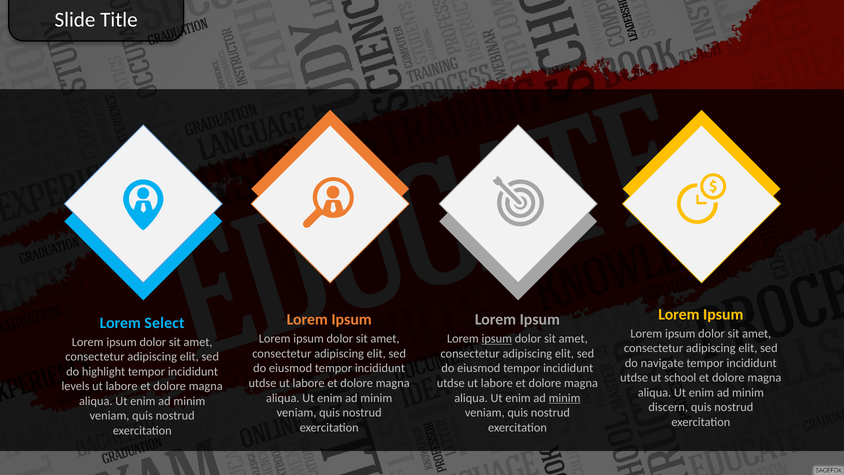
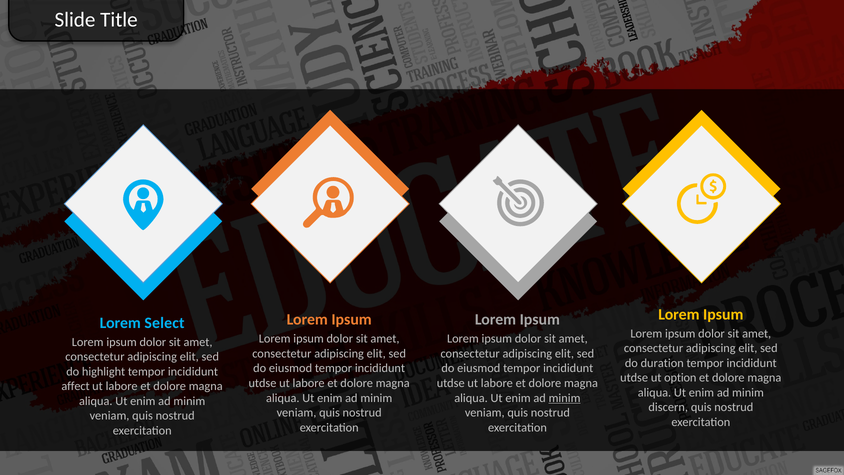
ipsum underline: present -> none (497, 339)
navigate: navigate -> duration (662, 363)
school: school -> option (680, 378)
levels: levels -> affect (76, 386)
